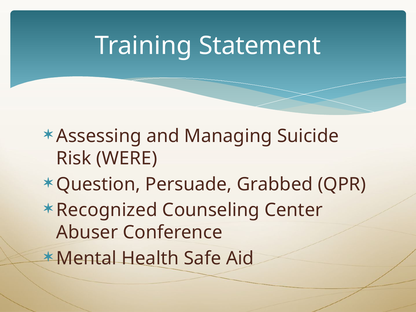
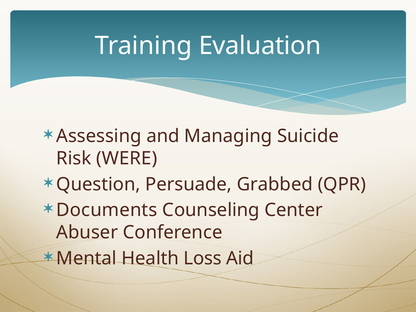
Statement: Statement -> Evaluation (260, 46)
Recognized: Recognized -> Documents (107, 210)
Safe: Safe -> Loss (203, 258)
